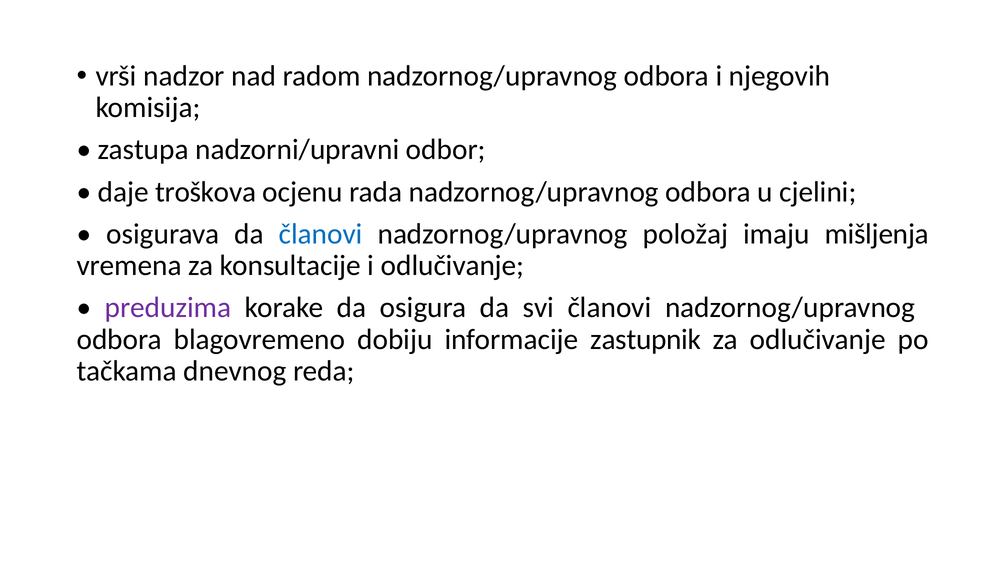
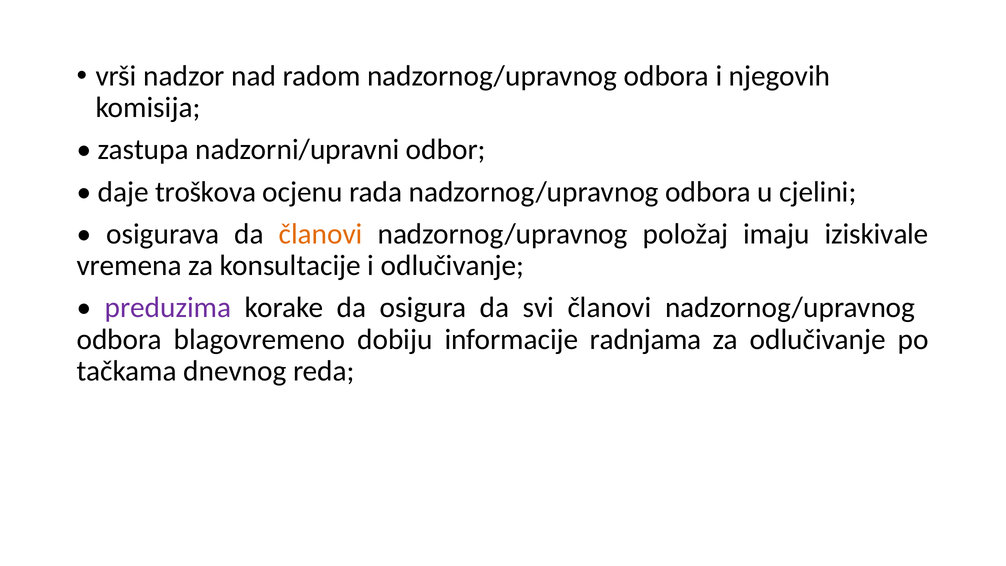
članovi colour: blue -> orange (321, 234)
mišljenja: mišljenja -> iziskivale (877, 234)
zastupnik: zastupnik -> radnjama (646, 339)
